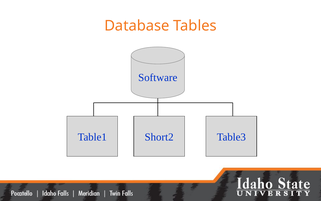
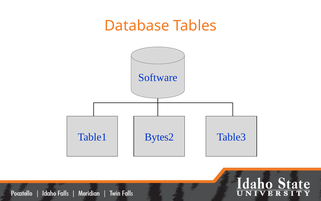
Short2: Short2 -> Bytes2 (159, 137)
